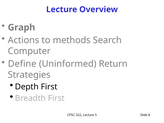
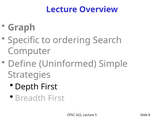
Actions: Actions -> Specific (24, 40)
methods: methods -> ordering (72, 40)
Return: Return -> Simple (113, 64)
